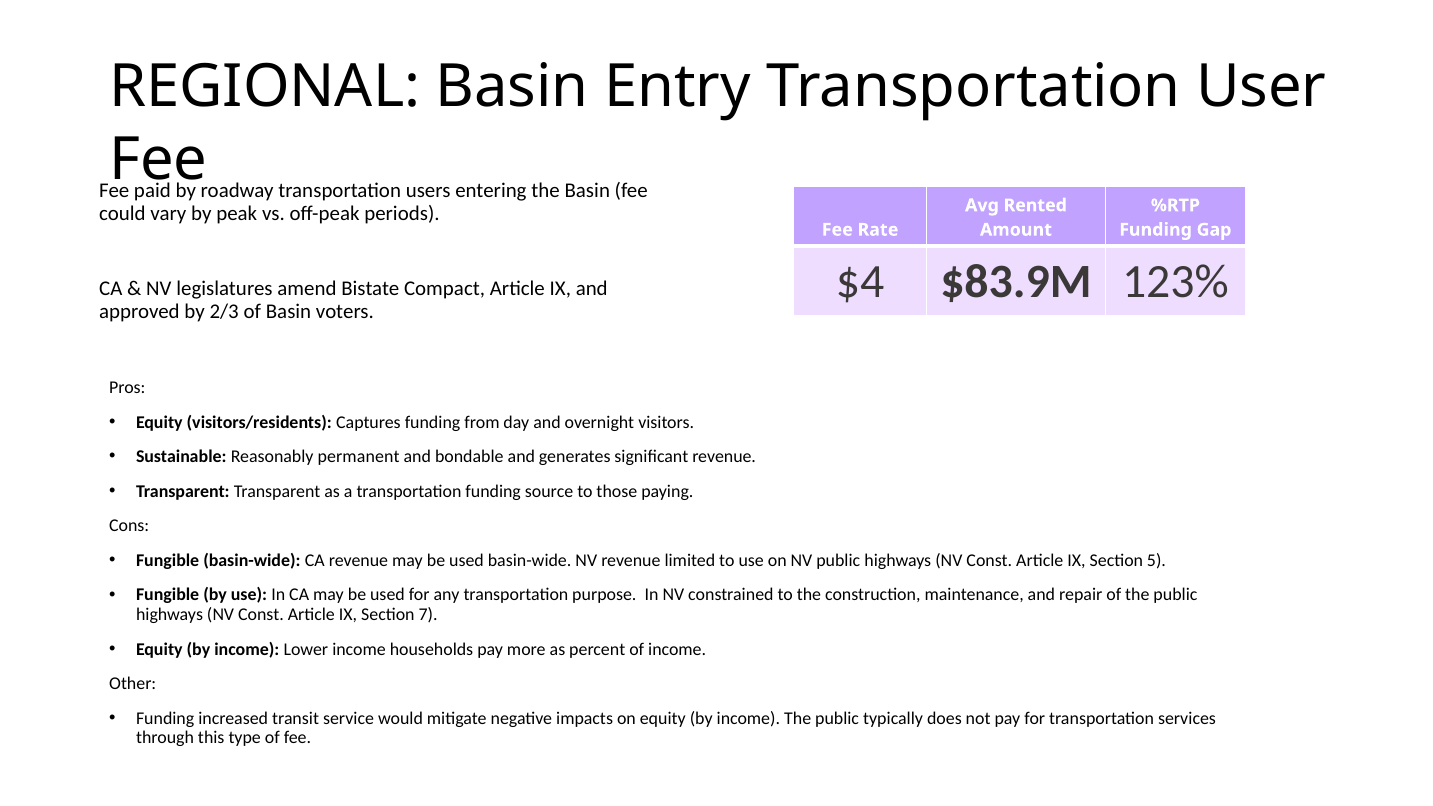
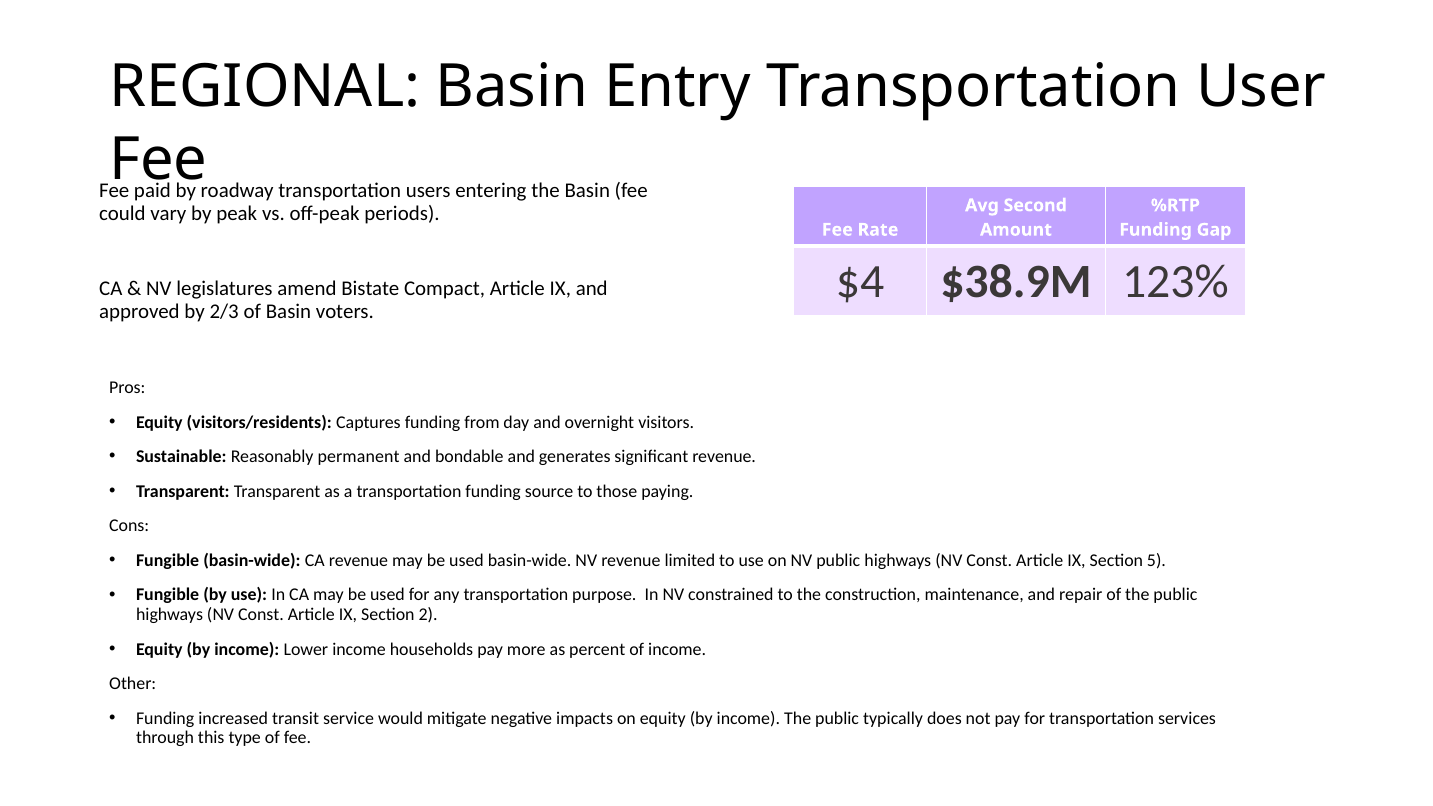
Rented: Rented -> Second (1035, 205)
$83.9M: $83.9M -> $38.9M (1016, 281)
7: 7 -> 2 (428, 615)
